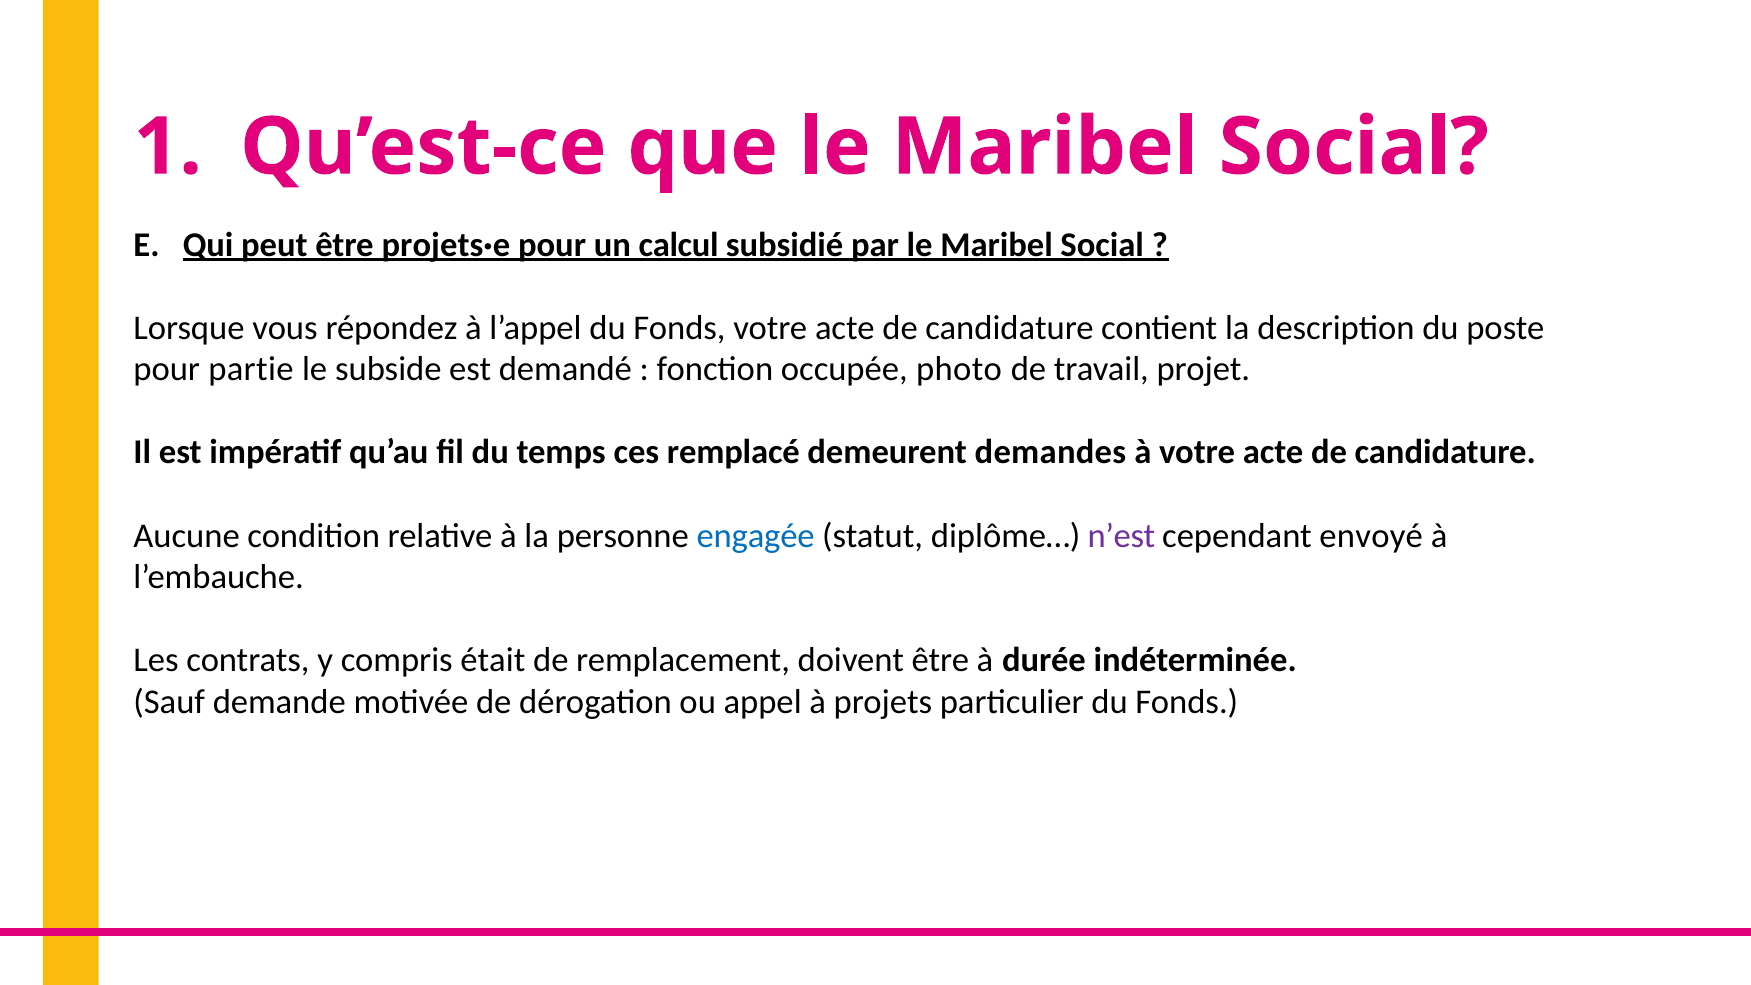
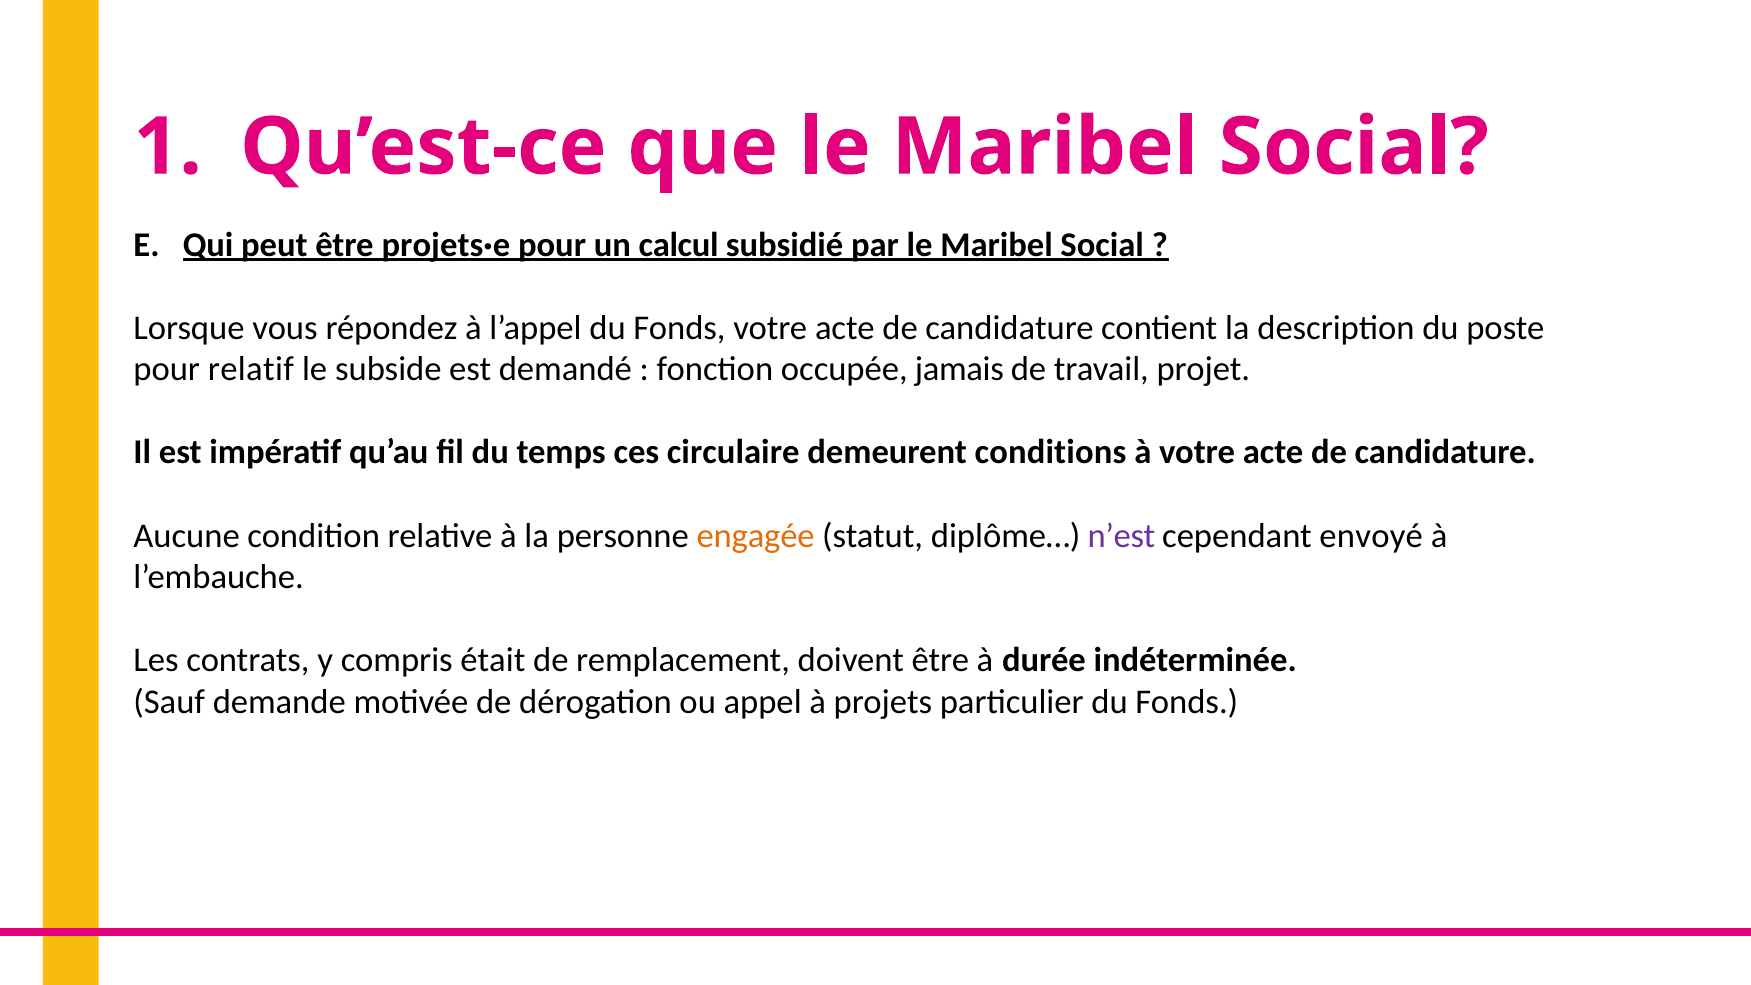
partie: partie -> relatif (251, 369)
photo: photo -> jamais (959, 369)
remplacé: remplacé -> circulaire (733, 452)
demandes: demandes -> conditions (1050, 452)
engagée colour: blue -> orange (756, 536)
